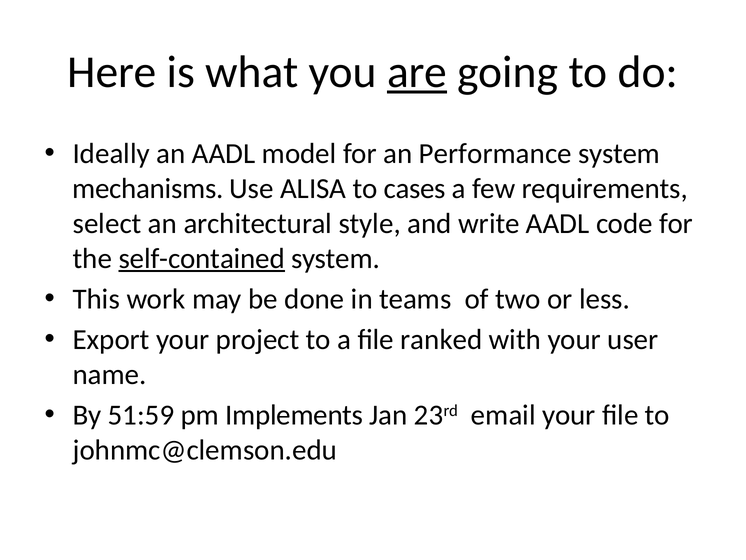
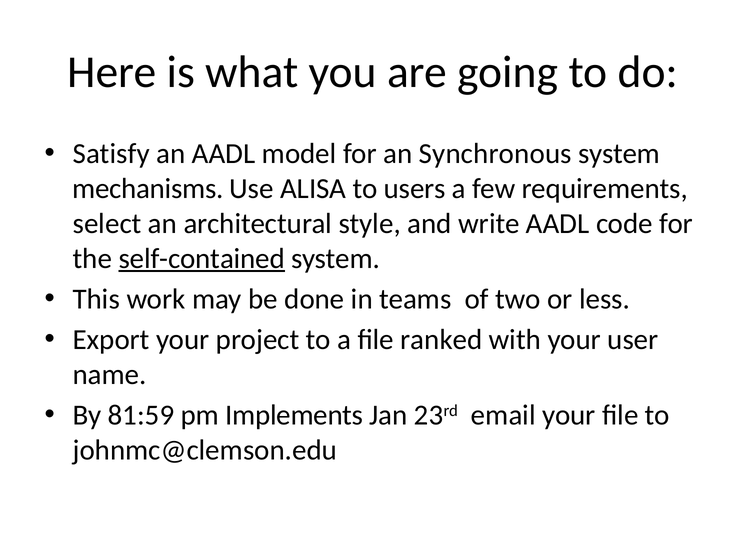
are underline: present -> none (417, 72)
Ideally: Ideally -> Satisfy (111, 154)
Performance: Performance -> Synchronous (495, 154)
cases: cases -> users (415, 189)
51:59: 51:59 -> 81:59 (141, 415)
